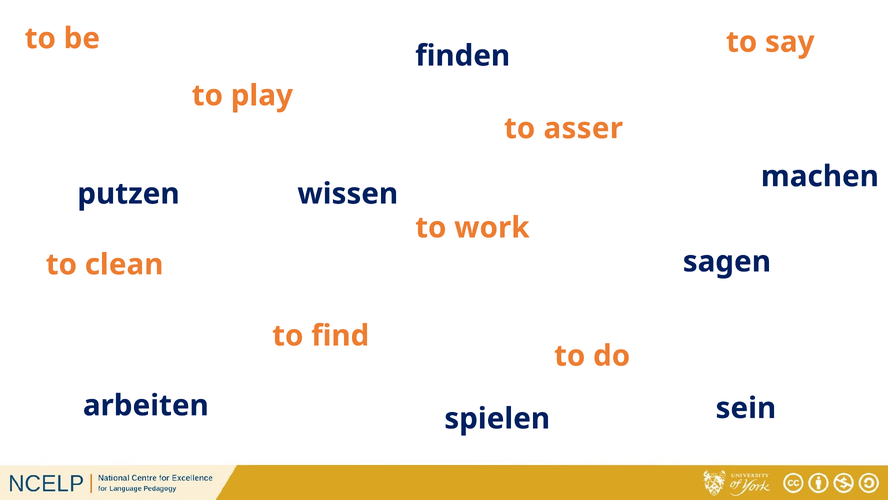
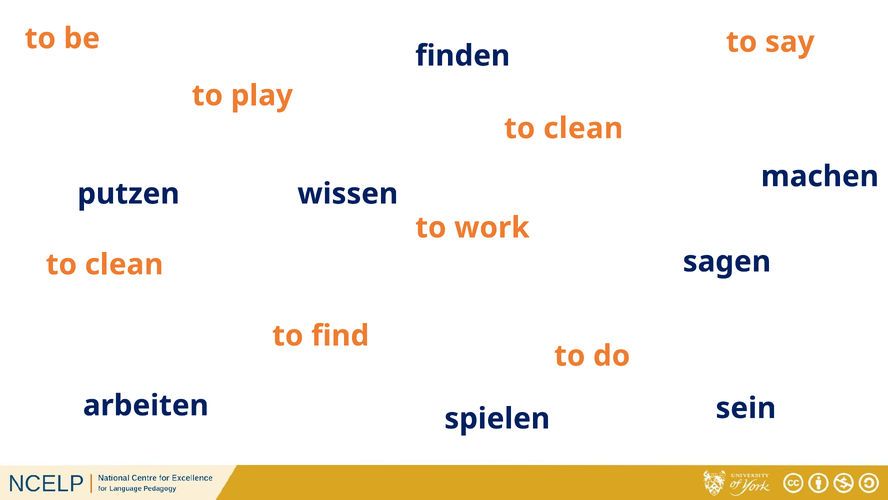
asser: asser -> clean (583, 128)
